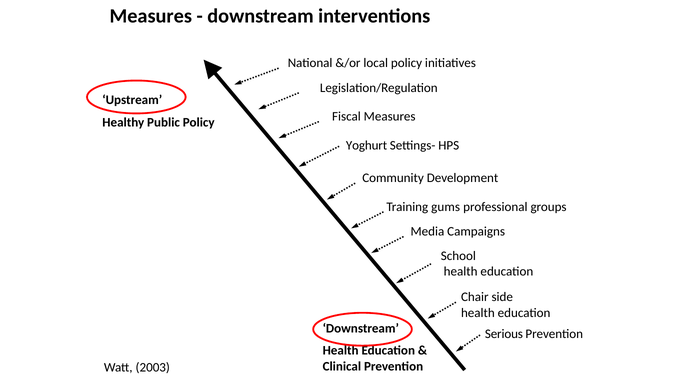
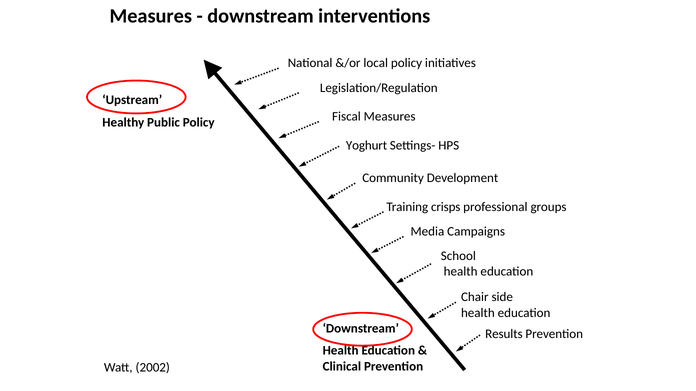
gums: gums -> crisps (446, 207)
Serious: Serious -> Results (504, 334)
2003: 2003 -> 2002 (153, 368)
